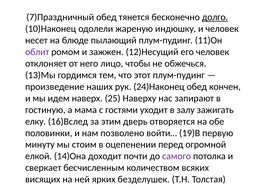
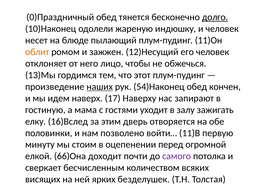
7)Праздничный: 7)Праздничный -> 0)Праздничный (60, 17)
облит colour: purple -> orange (37, 52)
наших underline: none -> present (100, 87)
24)Наконец: 24)Наконец -> 54)Наконец (159, 87)
25: 25 -> 17 (113, 99)
19)В: 19)В -> 11)В (190, 133)
14)Она: 14)Она -> 66)Она (70, 157)
